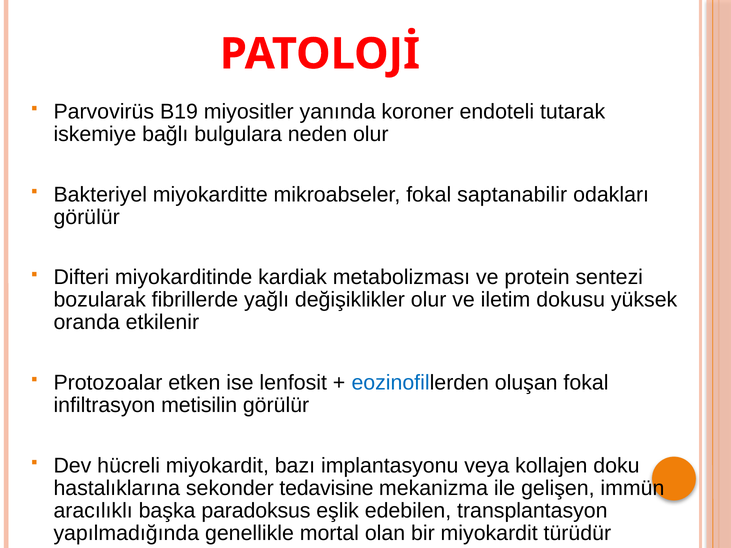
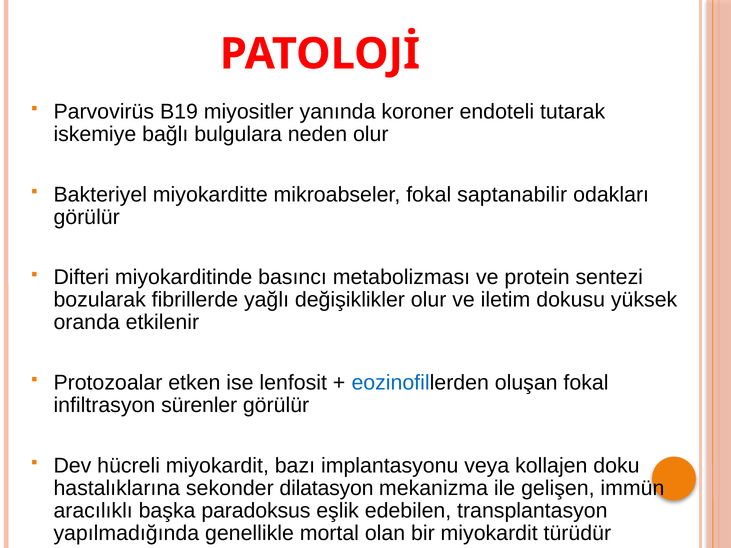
kardiak: kardiak -> basıncı (293, 278)
metisilin: metisilin -> sürenler (199, 405)
tedavisine: tedavisine -> dilatasyon (327, 488)
